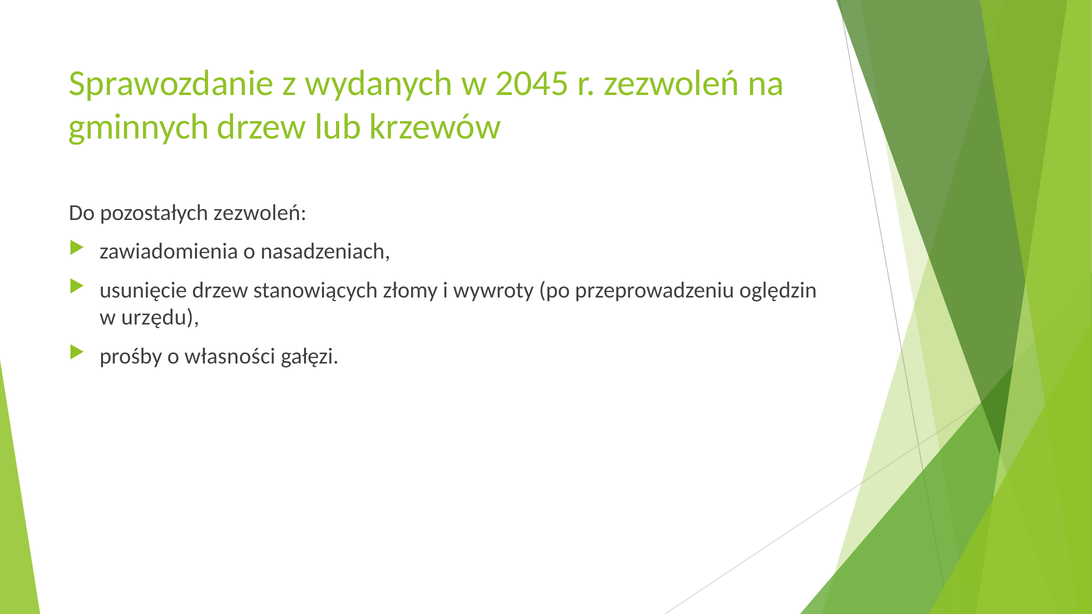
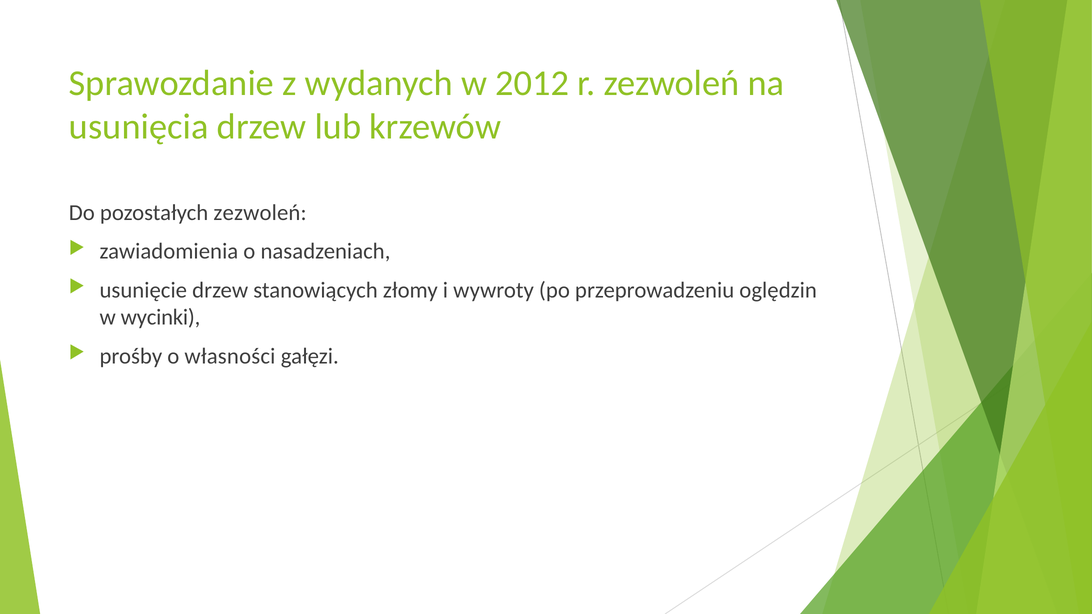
2045: 2045 -> 2012 (532, 83)
gminnych: gminnych -> usunięcia (139, 127)
urzędu: urzędu -> wycinki (160, 318)
